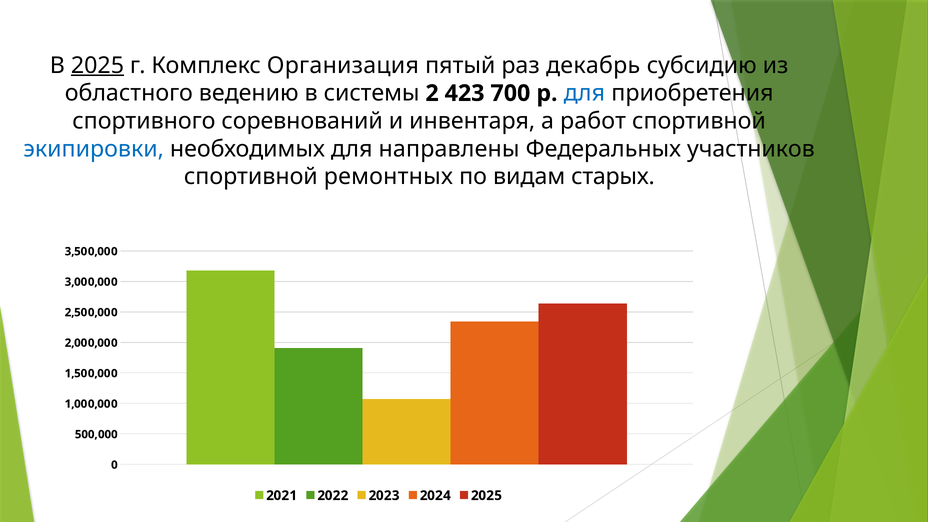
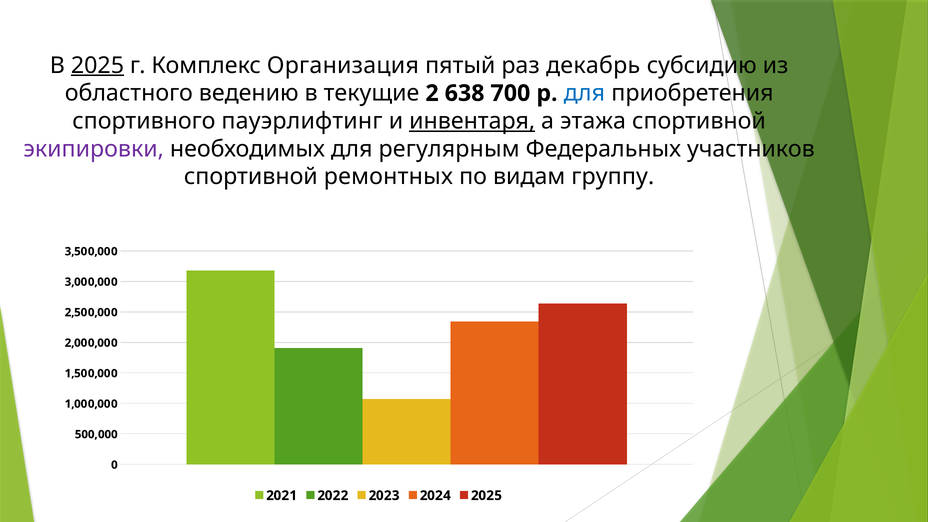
системы: системы -> текущие (372, 93)
423: 423 -> 638 (465, 93)
соревнований: соревнований -> пауэрлифтинг (302, 121)
инвентаря underline: none -> present (472, 121)
работ: работ -> этажа (593, 121)
экипировки colour: blue -> purple (94, 149)
направлены: направлены -> регулярным (449, 149)
старых: старых -> группу (613, 177)
